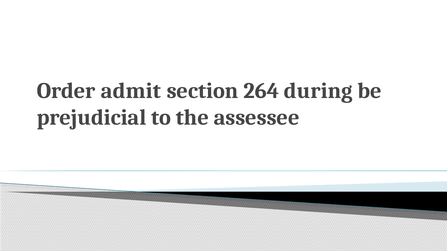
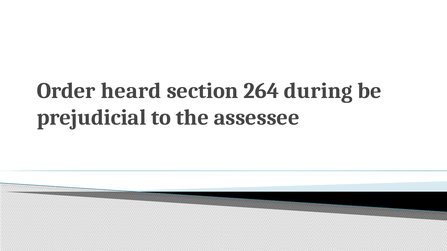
admit: admit -> heard (131, 91)
